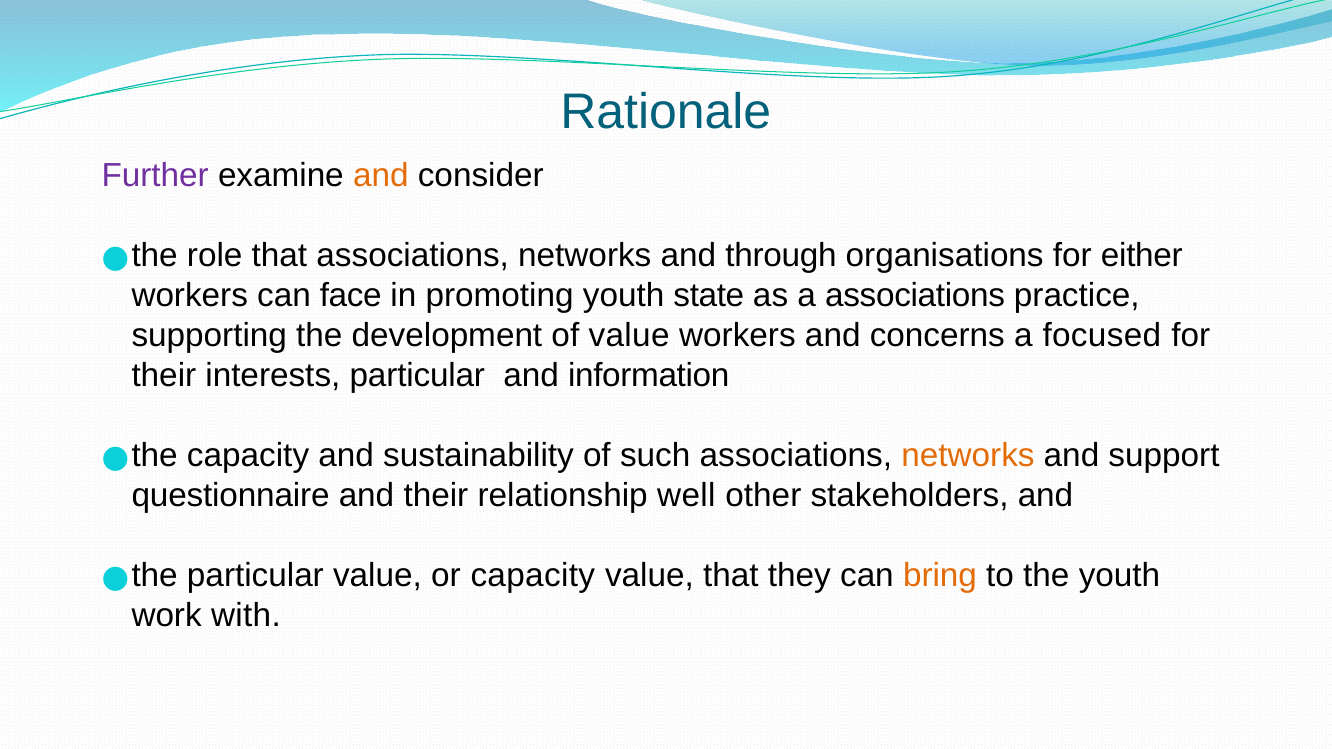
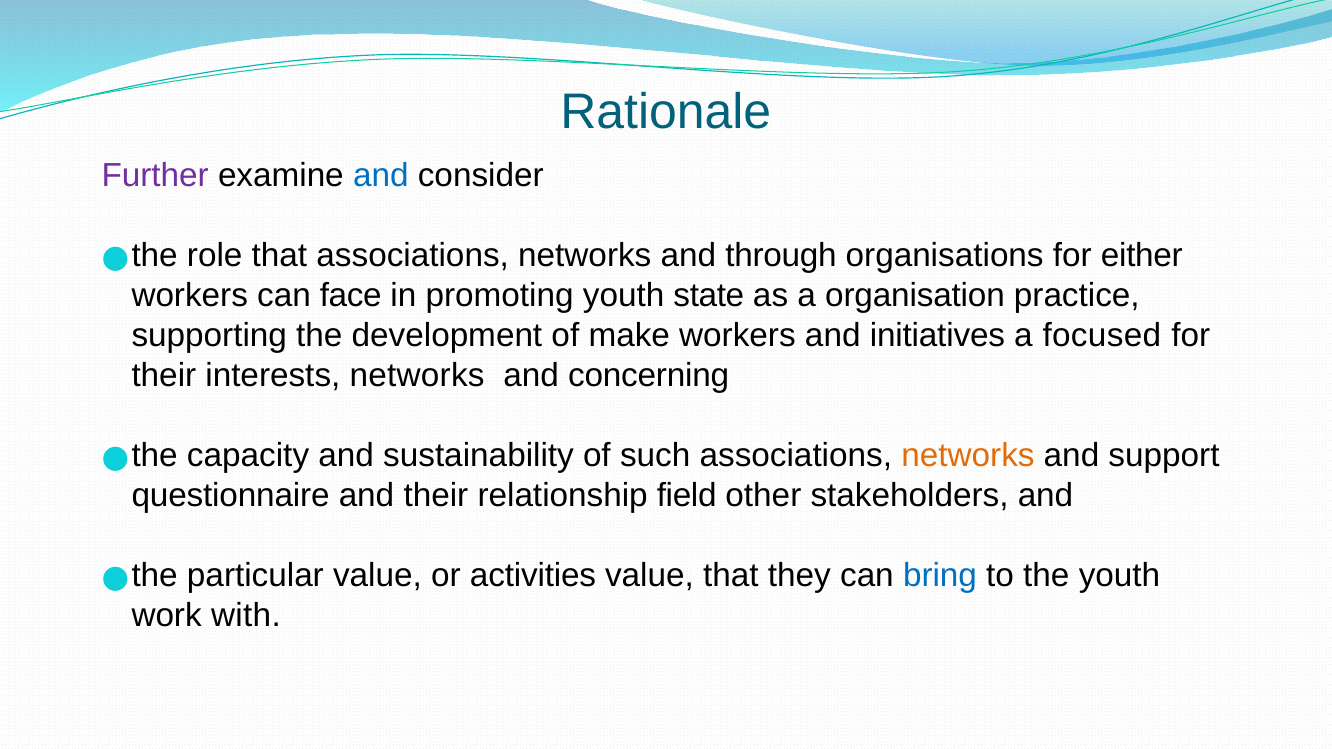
and colour: orange -> blue (381, 176)
a associations: associations -> organisation (915, 296)
of value: value -> make (629, 336)
concerns: concerns -> initiatives (937, 336)
interests particular: particular -> networks (417, 376)
information: information -> concerning (649, 376)
well: well -> field (687, 495)
or capacity: capacity -> activities (533, 575)
bring colour: orange -> blue (940, 575)
